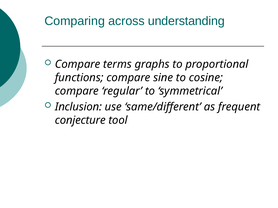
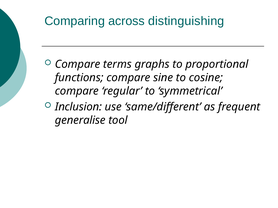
understanding: understanding -> distinguishing (186, 21)
conjecture: conjecture -> generalise (80, 120)
